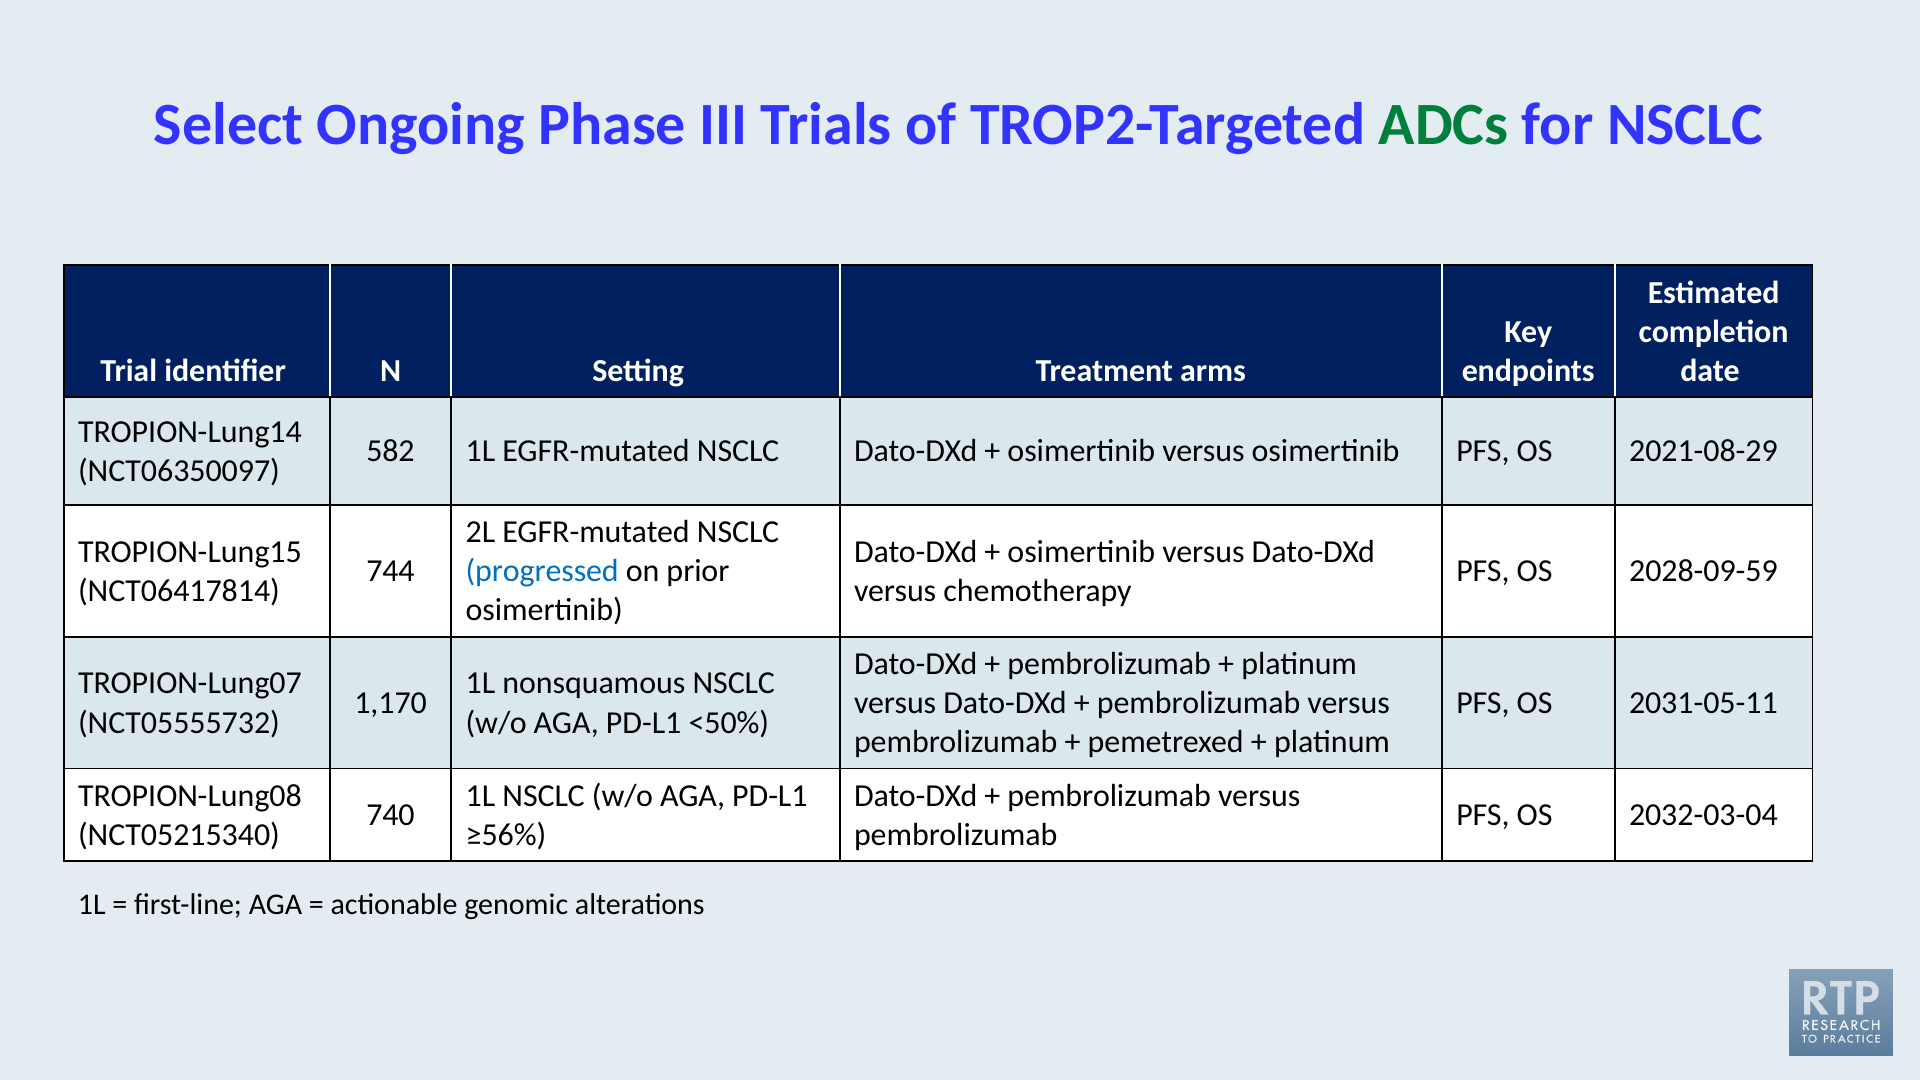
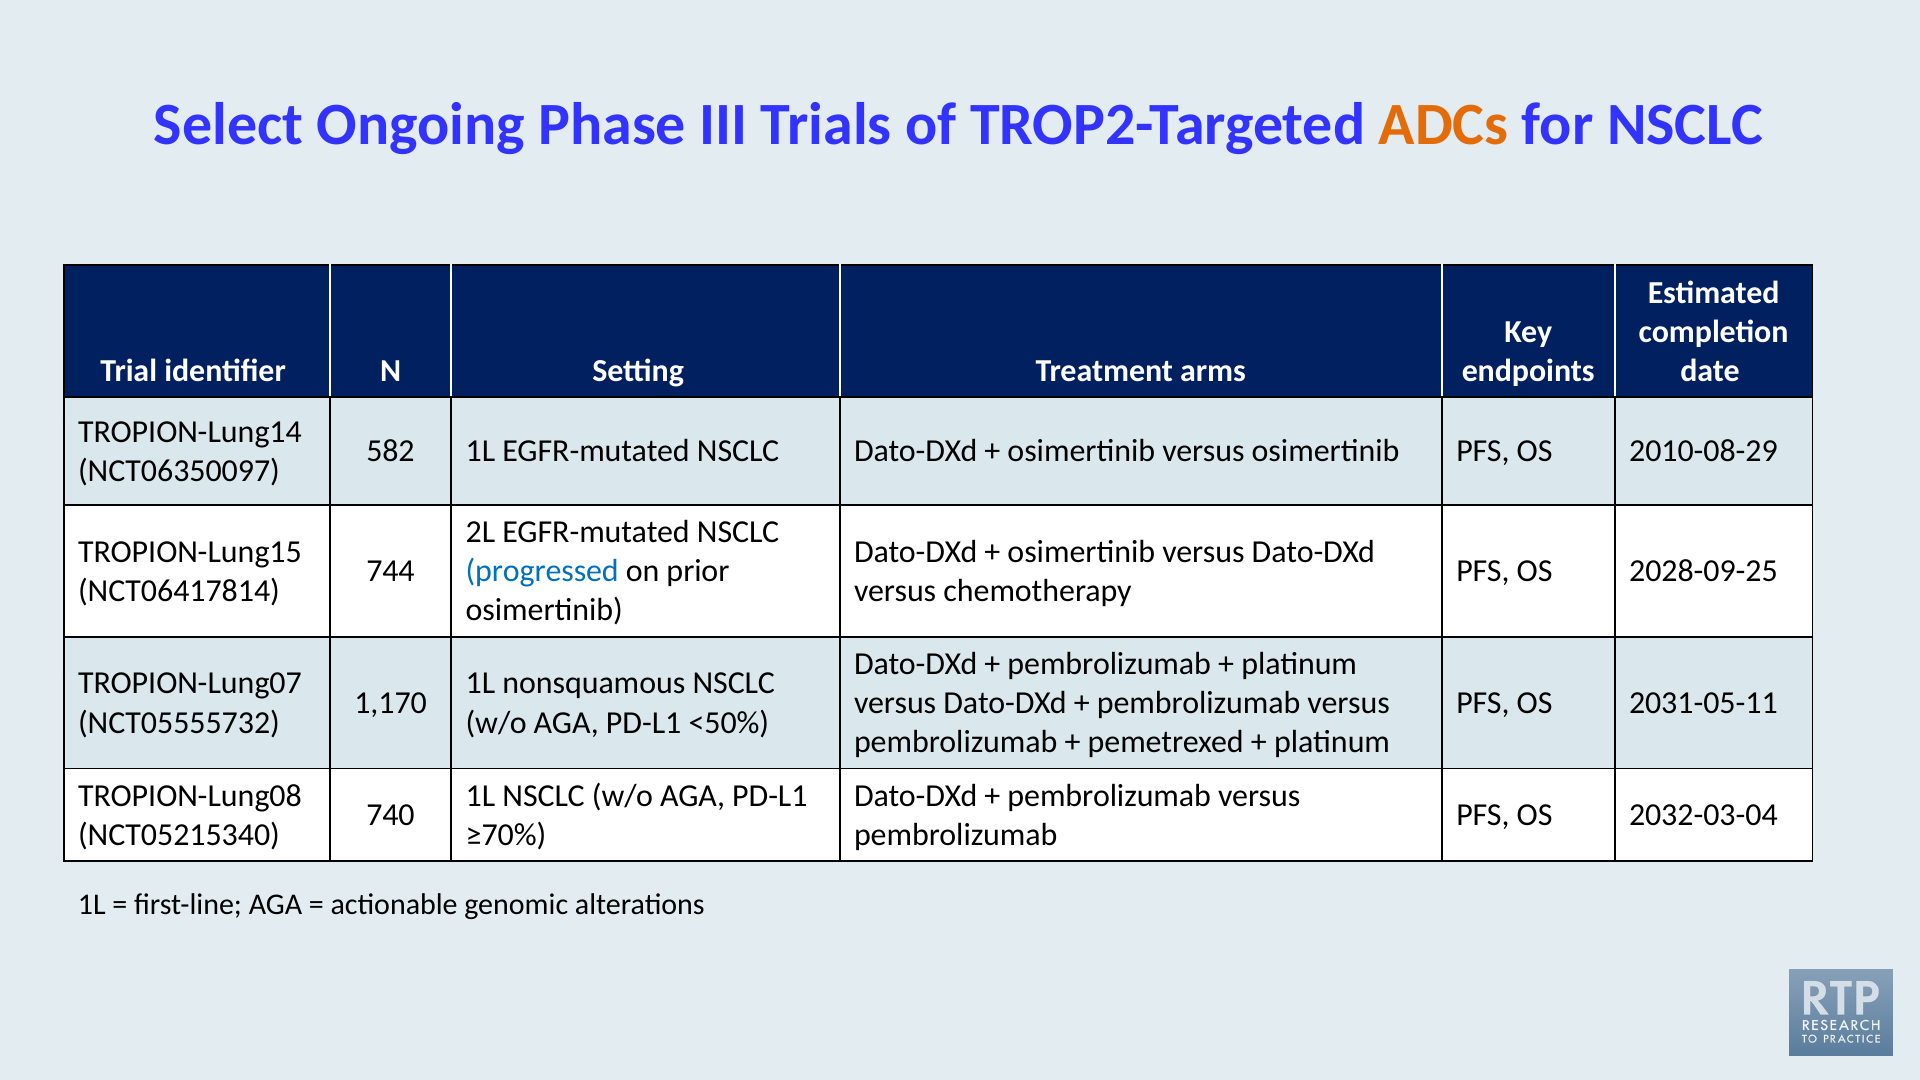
ADCs colour: green -> orange (1444, 125)
2021-08-29: 2021-08-29 -> 2010-08-29 (1703, 451)
2028-09-59: 2028-09-59 -> 2028-09-25 (1703, 571)
≥56%: ≥56% -> ≥70% (506, 835)
